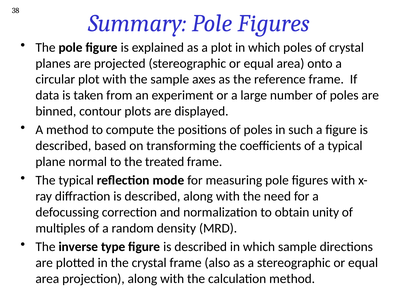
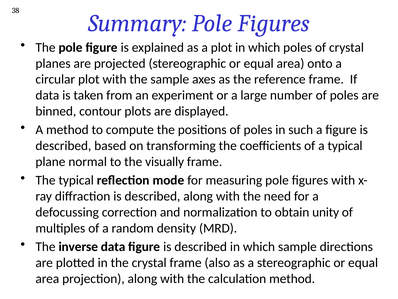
treated: treated -> visually (165, 161)
inverse type: type -> data (113, 246)
